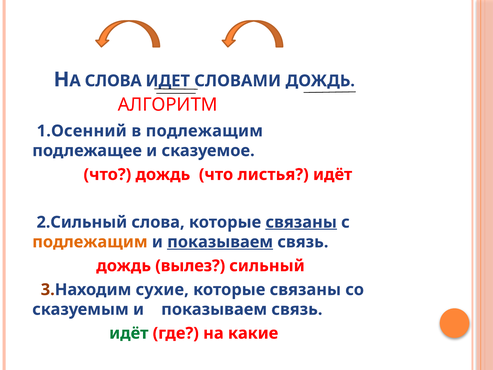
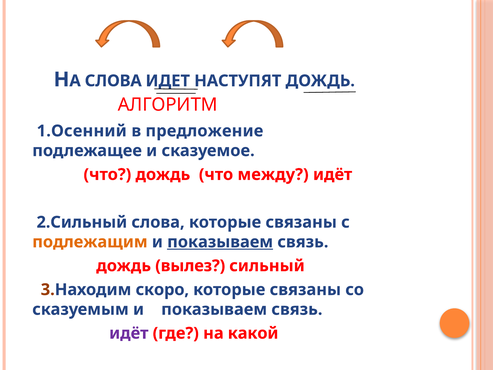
СЛОВАМИ: СЛОВАМИ -> НАСТУПЯТ (238, 81)
в подлежащим: подлежащим -> предложение (204, 131)
листья: листья -> между (273, 174)
связаны underline: present -> none (301, 222)
сухие: сухие -> скоро (162, 289)
идёт colour: green -> purple (129, 333)
какие: какие -> какой (253, 333)
